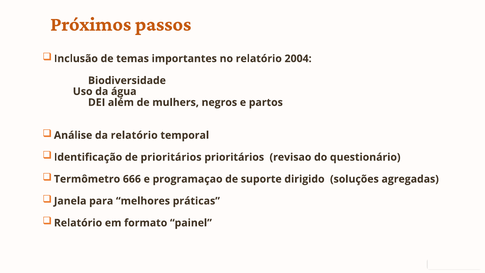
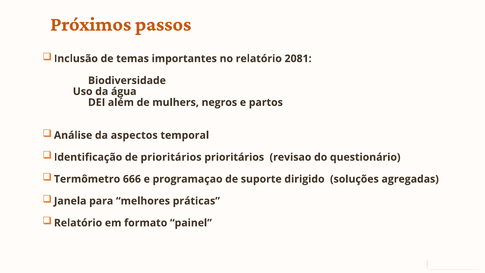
2004: 2004 -> 2081 (298, 59)
da relatório: relatório -> aspectos (134, 135)
